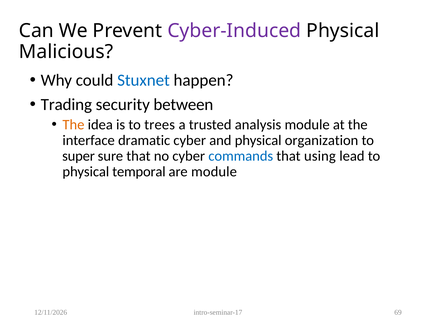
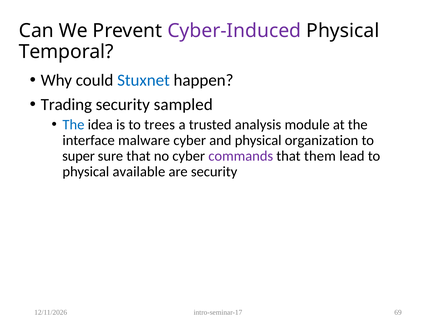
Malicious: Malicious -> Temporal (66, 52)
between: between -> sampled (183, 105)
The colour: orange -> blue (73, 125)
dramatic: dramatic -> malware (144, 140)
commands colour: blue -> purple (241, 156)
using: using -> them (320, 156)
temporal: temporal -> available (139, 172)
are module: module -> security (214, 172)
